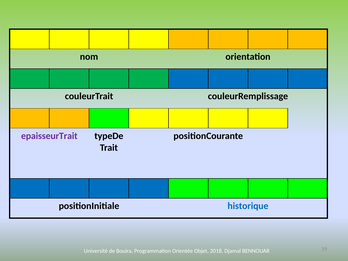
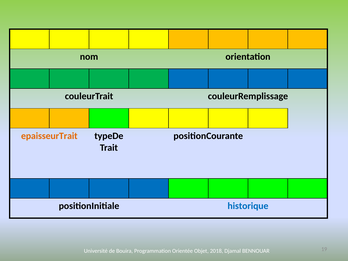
epaisseurTrait colour: purple -> orange (49, 136)
